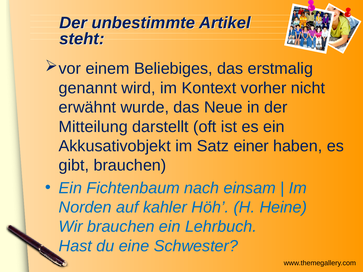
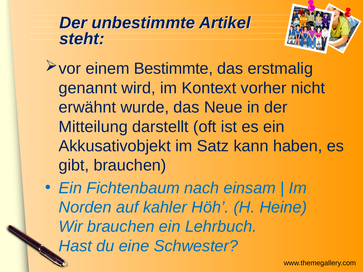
Beliebiges: Beliebiges -> Bestimmte (173, 69)
einer: einer -> kann (251, 146)
